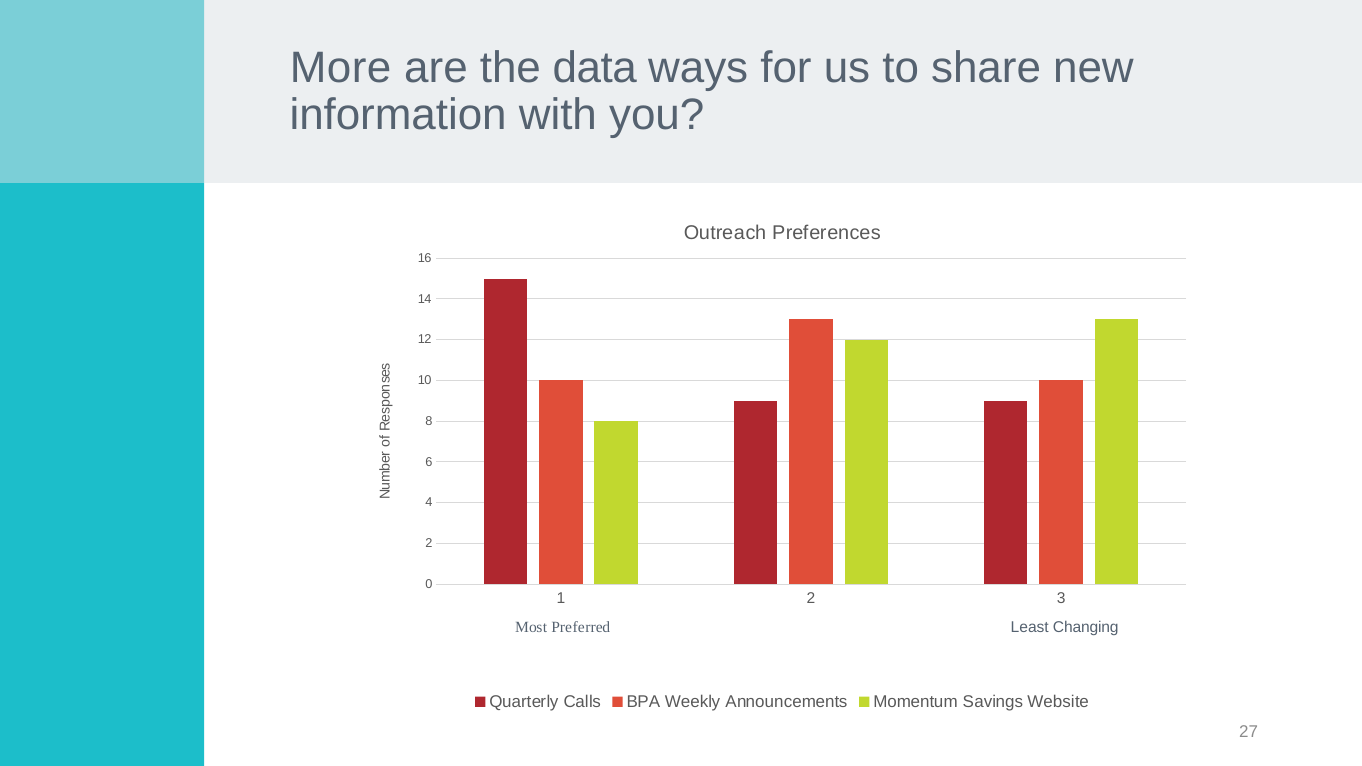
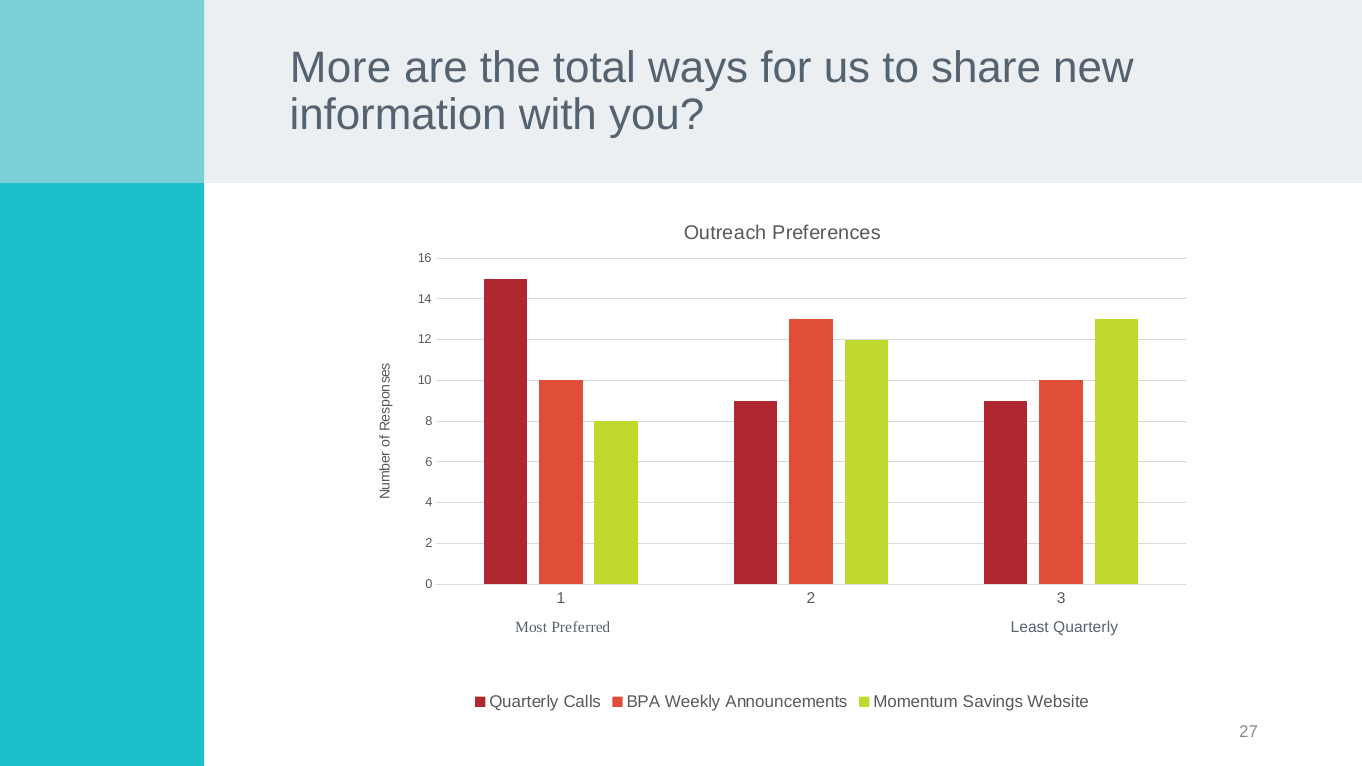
data: data -> total (594, 68)
Least Changing: Changing -> Quarterly (1086, 628)
